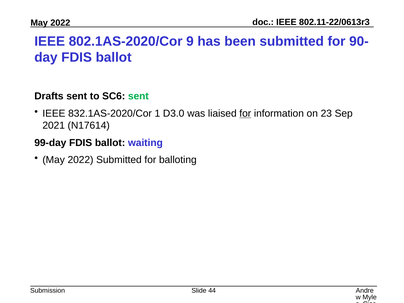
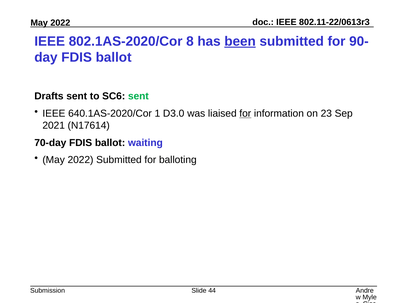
9: 9 -> 8 (190, 41)
been underline: none -> present (240, 41)
832.1AS-2020/Cor: 832.1AS-2020/Cor -> 640.1AS-2020/Cor (110, 114)
99-day: 99-day -> 70-day (50, 143)
